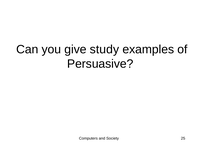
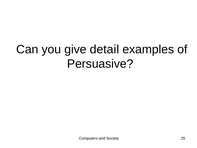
study: study -> detail (104, 49)
